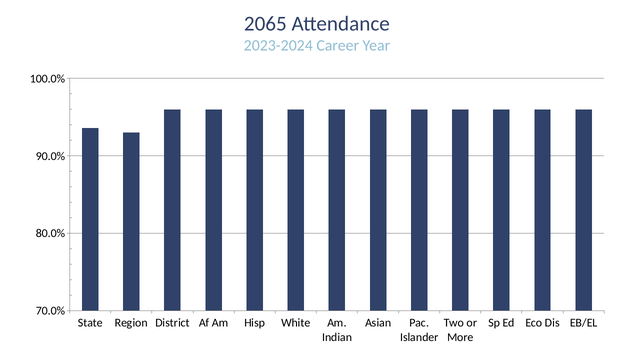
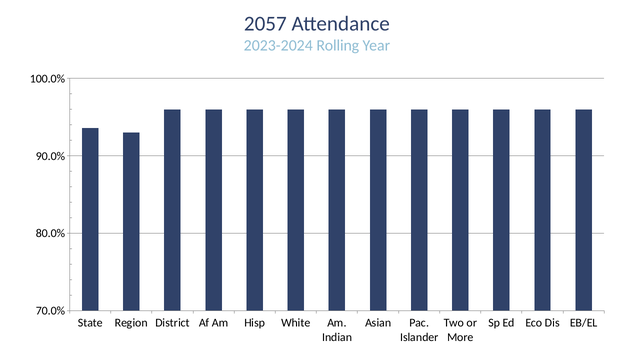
2065: 2065 -> 2057 (265, 24)
Career: Career -> Rolling (338, 45)
